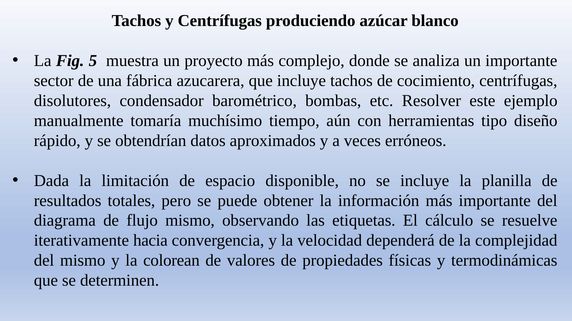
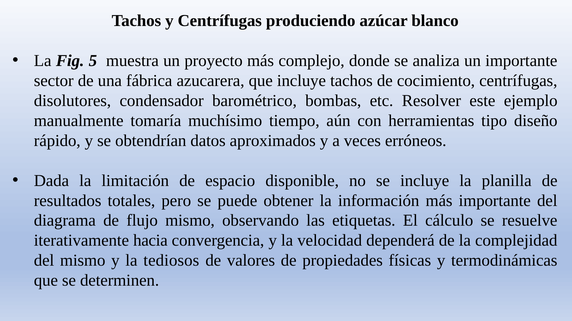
colorean: colorean -> tediosos (171, 261)
